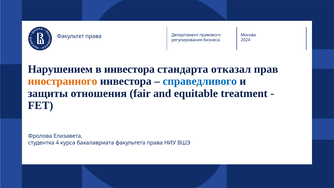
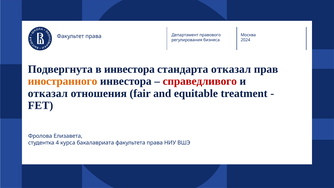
Нарушением: Нарушением -> Подвергнута (60, 69)
справедливого colour: blue -> red (200, 81)
защиты: защиты -> отказал (48, 93)
